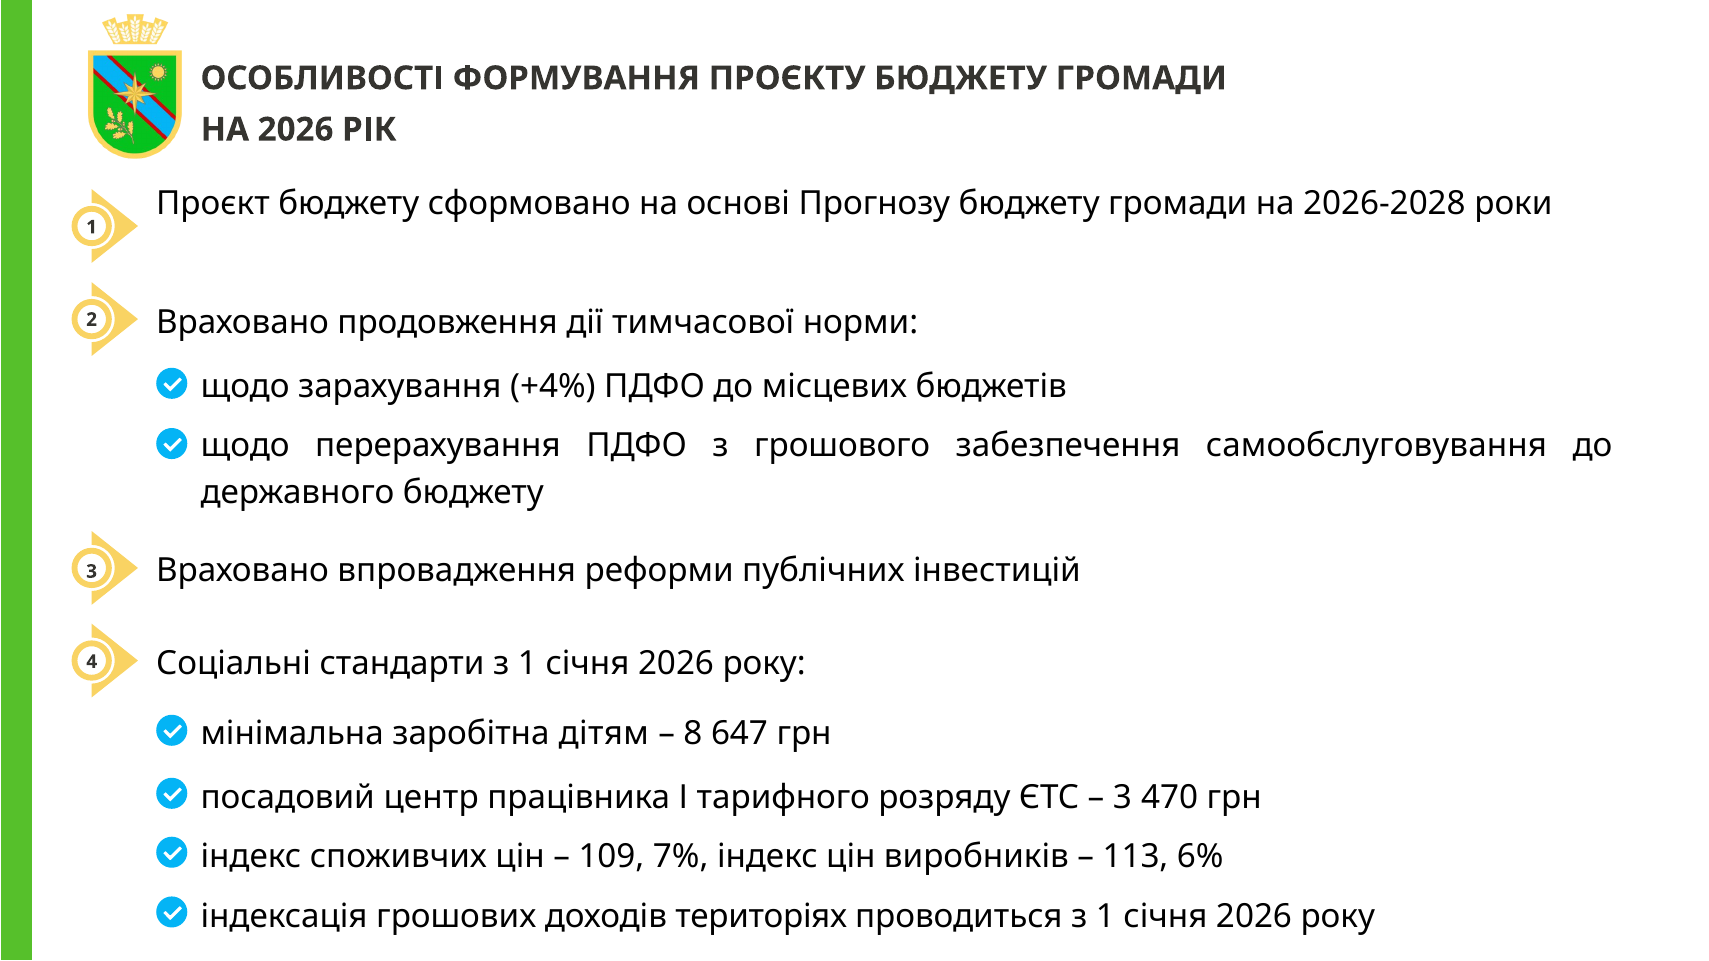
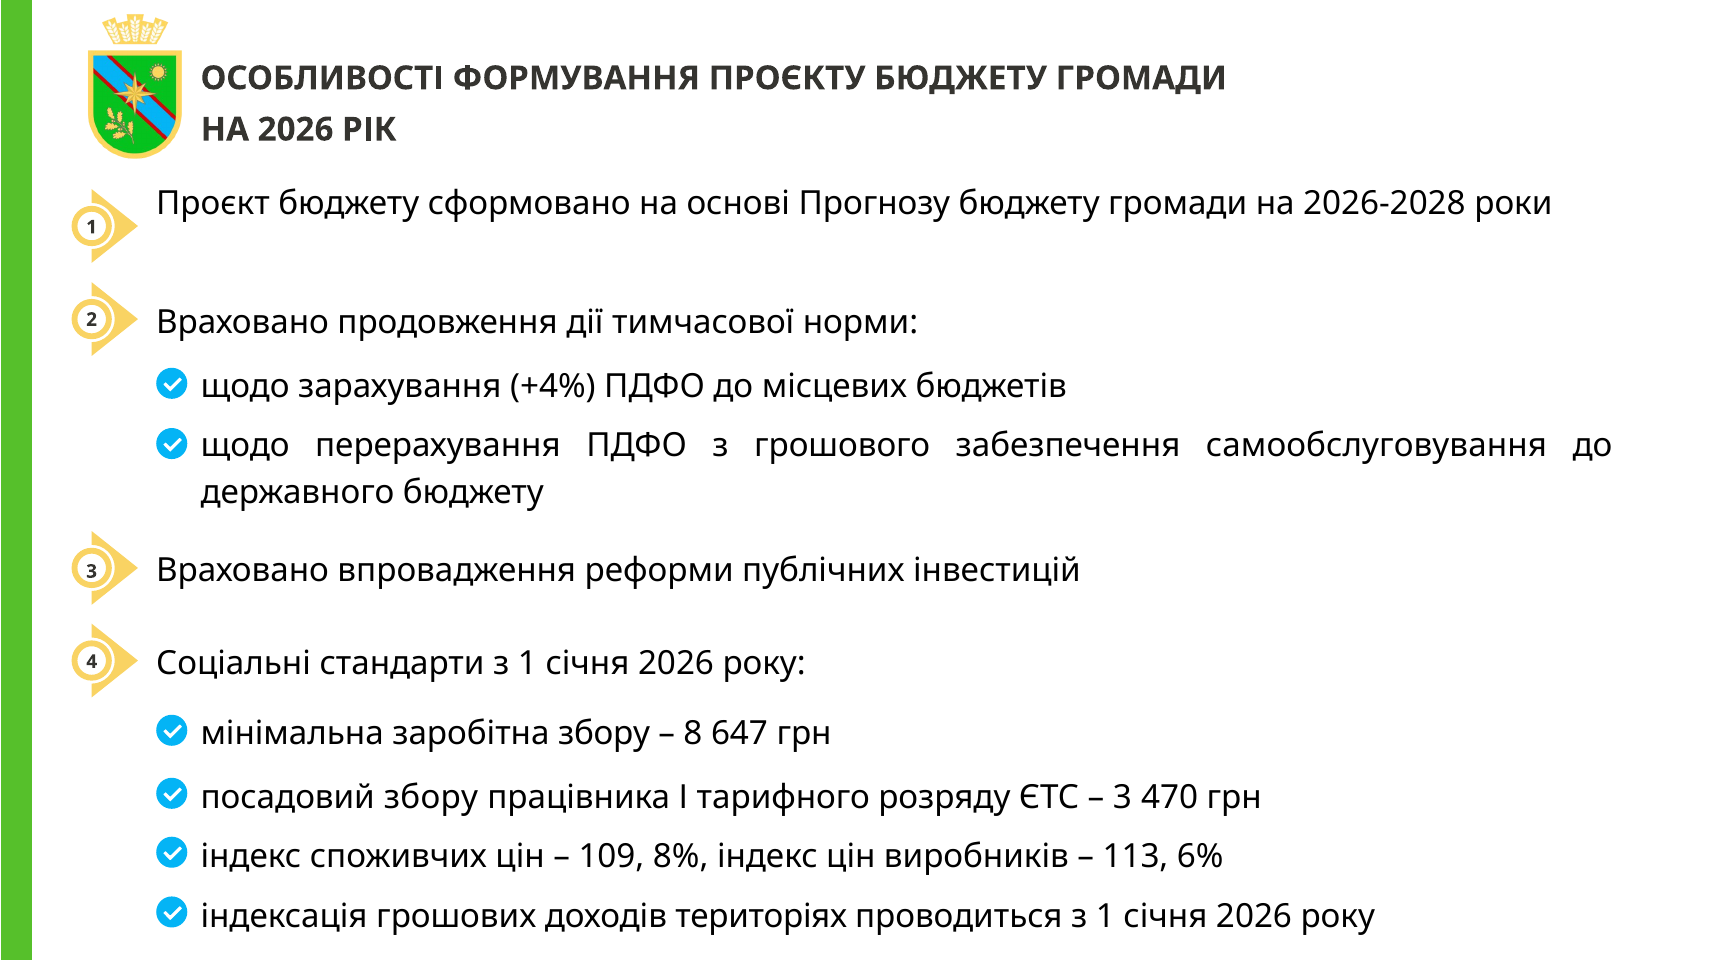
заробітна дітям: дітям -> збору (604, 733)
посадовий центр: центр -> збору (431, 797)
7%: 7% -> 8% (681, 857)
